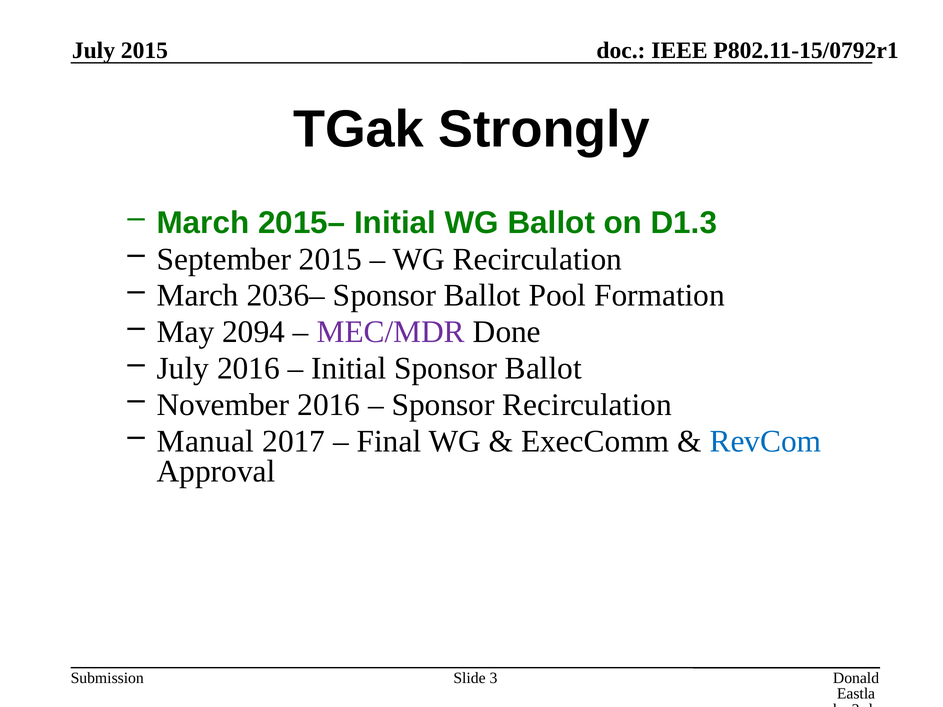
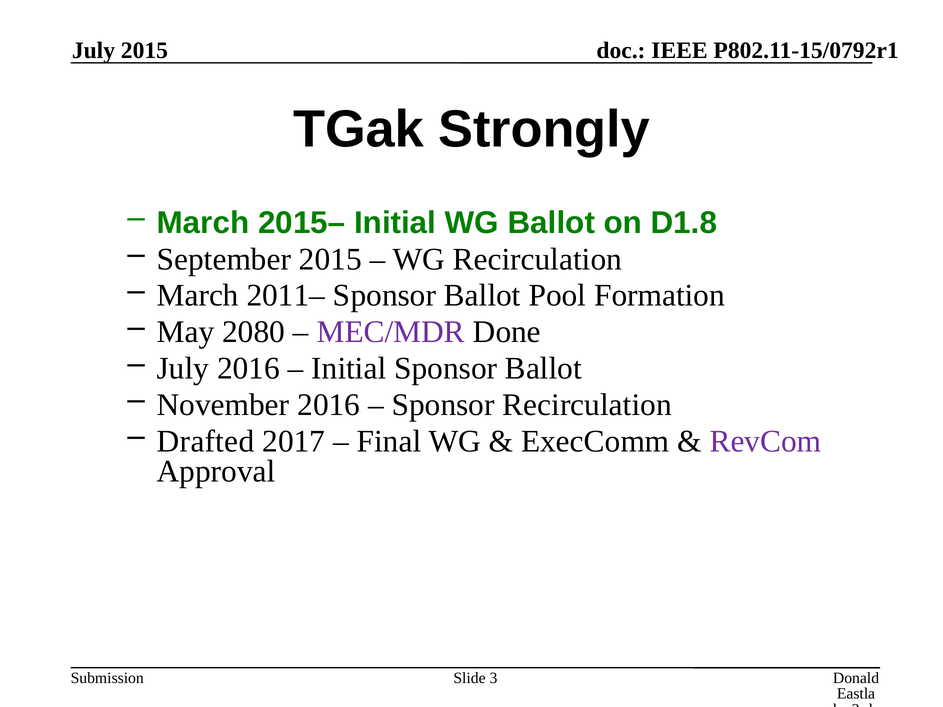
D1.3: D1.3 -> D1.8 (684, 223)
2036–: 2036– -> 2011– (286, 296)
2094: 2094 -> 2080 (254, 332)
Manual: Manual -> Drafted (206, 442)
RevCom colour: blue -> purple (765, 442)
